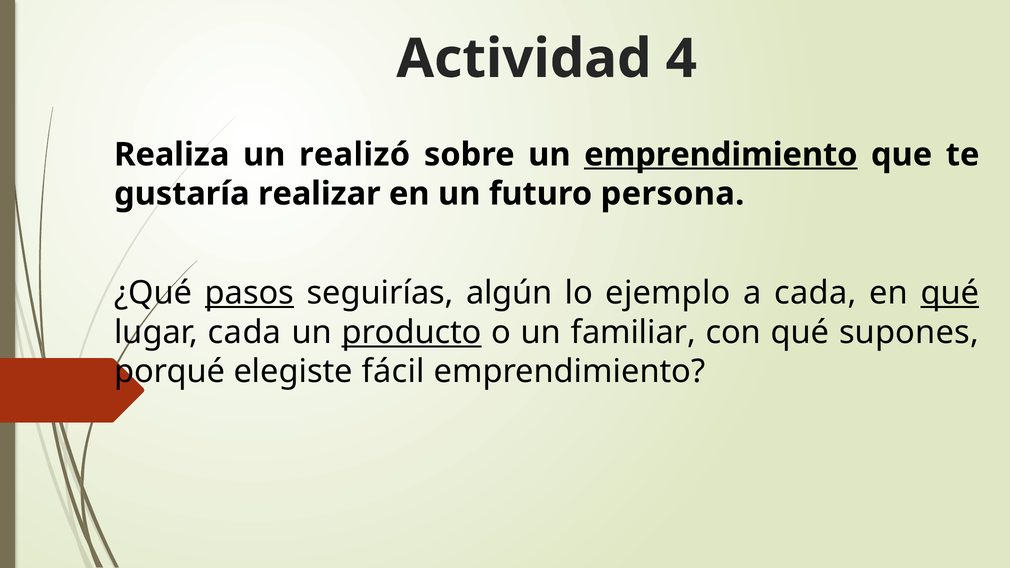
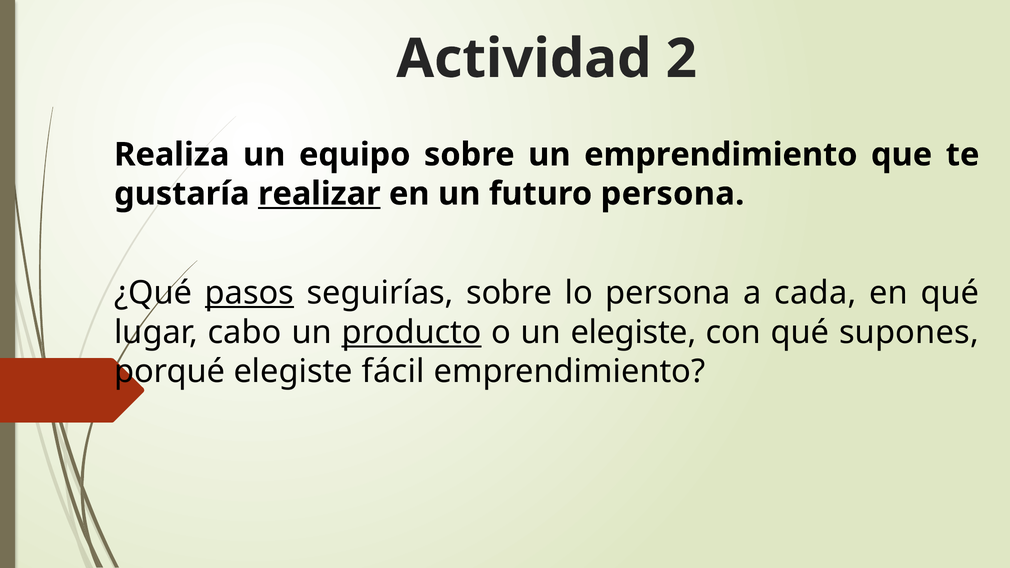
4: 4 -> 2 (681, 59)
realizó: realizó -> equipo (355, 155)
emprendimiento underline: present -> none (721, 155)
realizar underline: none -> present (319, 194)
seguirías algún: algún -> sobre (509, 293)
lo ejemplo: ejemplo -> persona (668, 293)
qué underline: present -> none (950, 293)
lugar cada: cada -> cabo (245, 332)
un familiar: familiar -> elegiste (633, 332)
